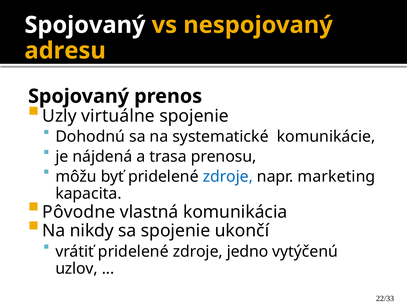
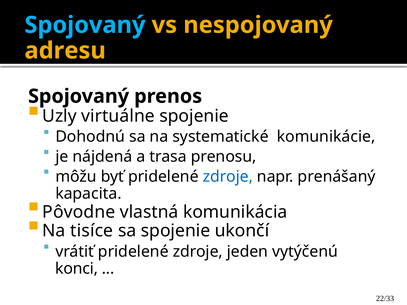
Spojovaný colour: white -> light blue (85, 25)
marketing: marketing -> prenášaný (337, 177)
nikdy: nikdy -> tisíce (92, 231)
jedno: jedno -> jeden (248, 252)
uzlov: uzlov -> konci (77, 269)
